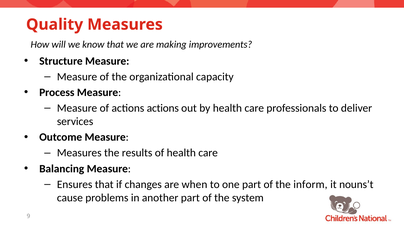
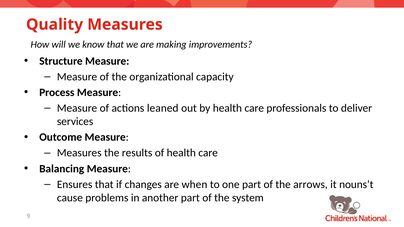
actions actions: actions -> leaned (163, 108)
inform: inform -> arrows (310, 185)
